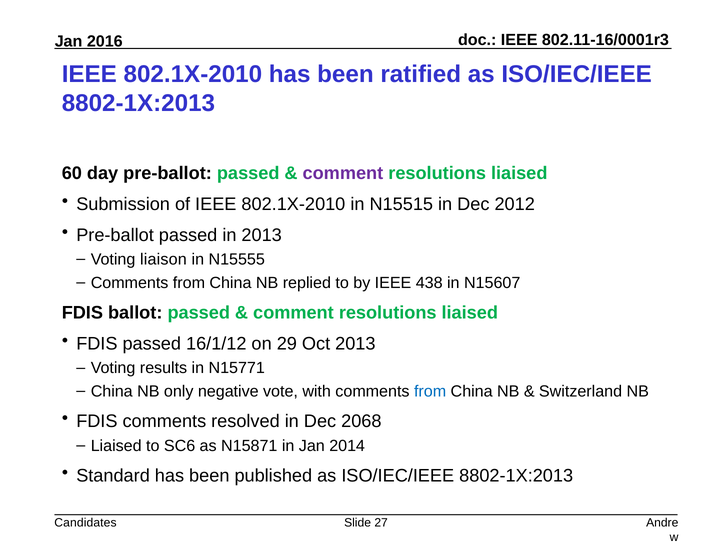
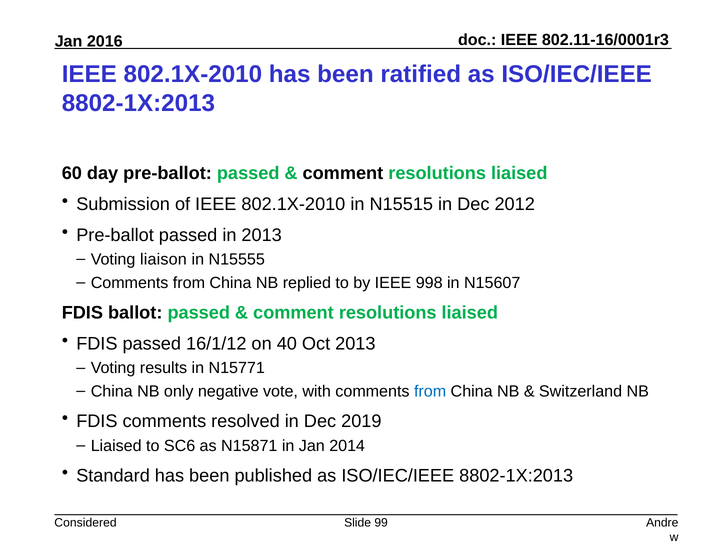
comment colour: purple -> black (343, 173)
438: 438 -> 998 (429, 283)
29: 29 -> 40 (287, 343)
2068: 2068 -> 2019 (361, 421)
Candidates: Candidates -> Considered (86, 522)
27: 27 -> 99 (381, 522)
